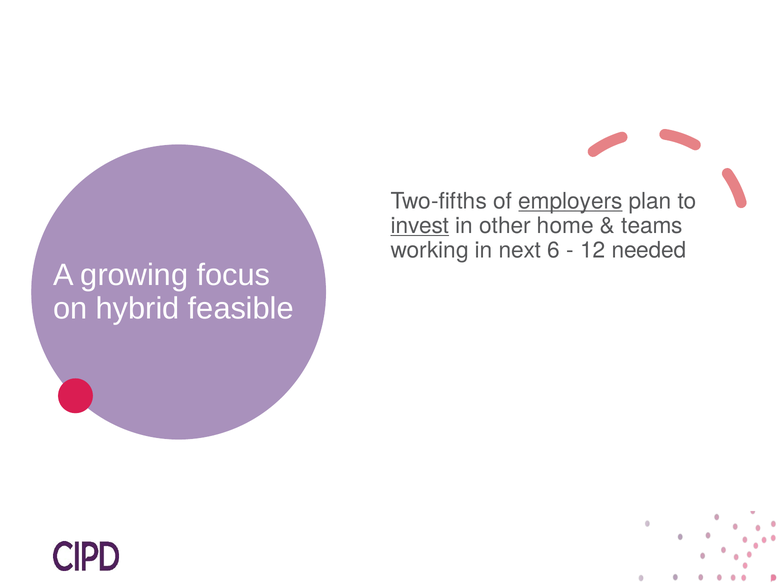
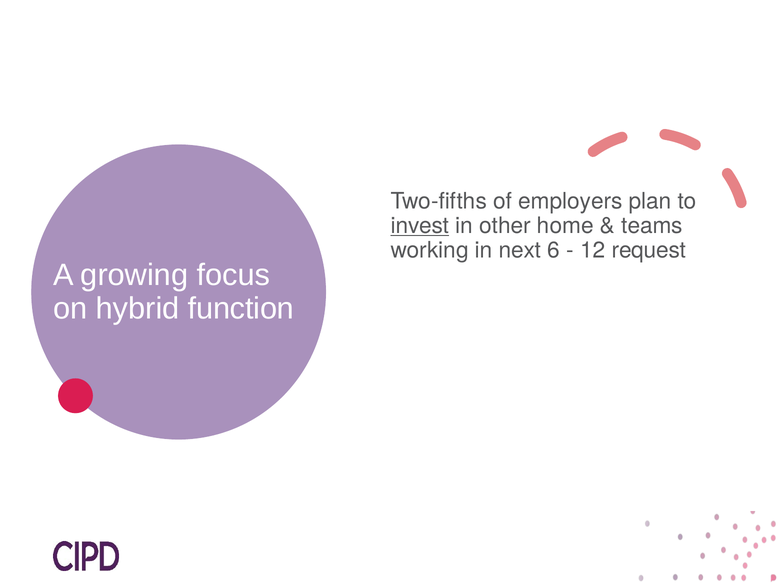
employers underline: present -> none (570, 201)
needed: needed -> request (649, 250)
feasible: feasible -> function (241, 308)
